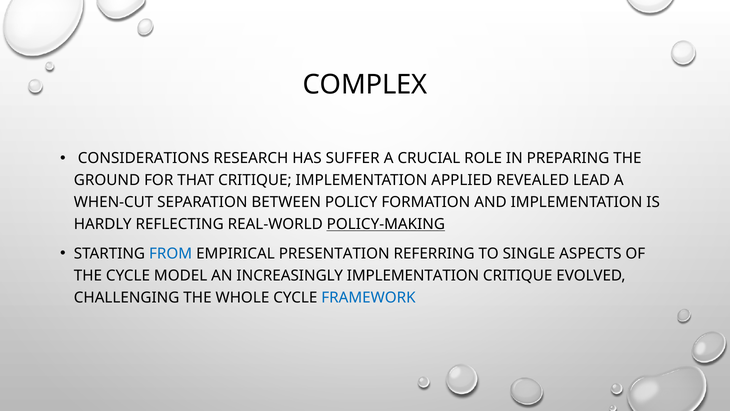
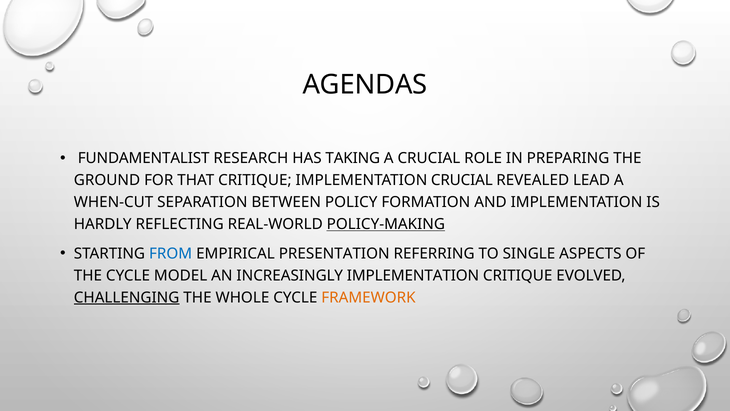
COMPLEX: COMPLEX -> AGENDAS (365, 85)
CONSIDERATIONS: CONSIDERATIONS -> FUNDAMENTALIST (144, 158)
SUFFER: SUFFER -> TAKING (353, 158)
IMPLEMENTATION APPLIED: APPLIED -> CRUCIAL (462, 180)
CHALLENGING underline: none -> present (127, 297)
FRAMEWORK colour: blue -> orange (368, 297)
